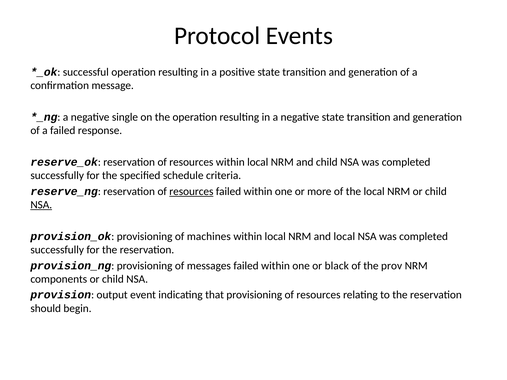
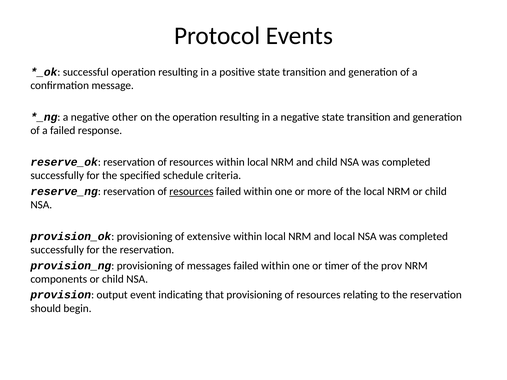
single: single -> other (125, 117)
NSA underline: present -> none (41, 205)
machines: machines -> extensive (209, 237)
black: black -> timer (337, 266)
